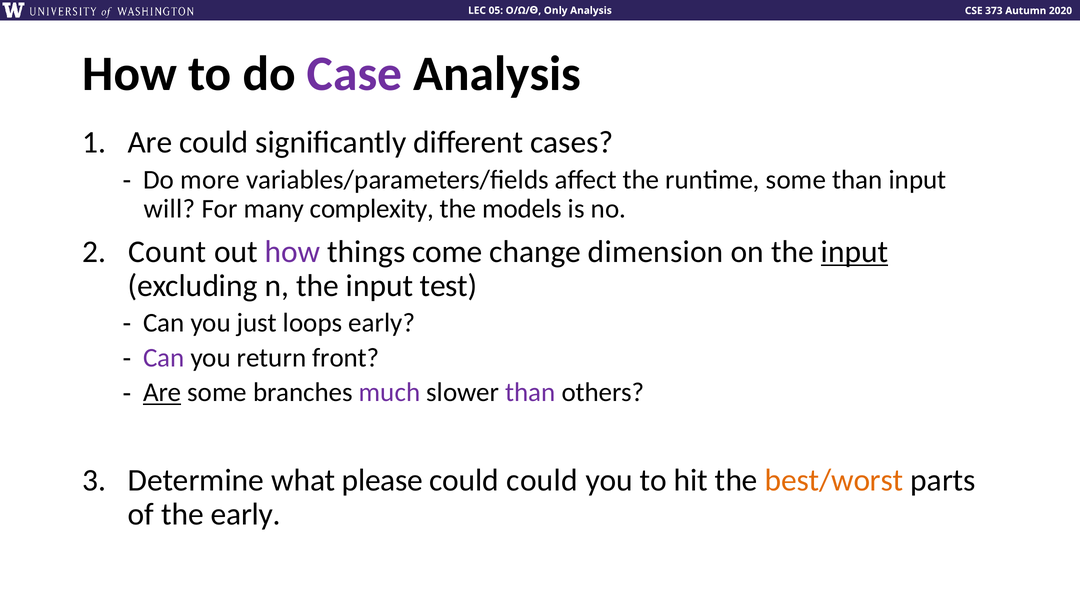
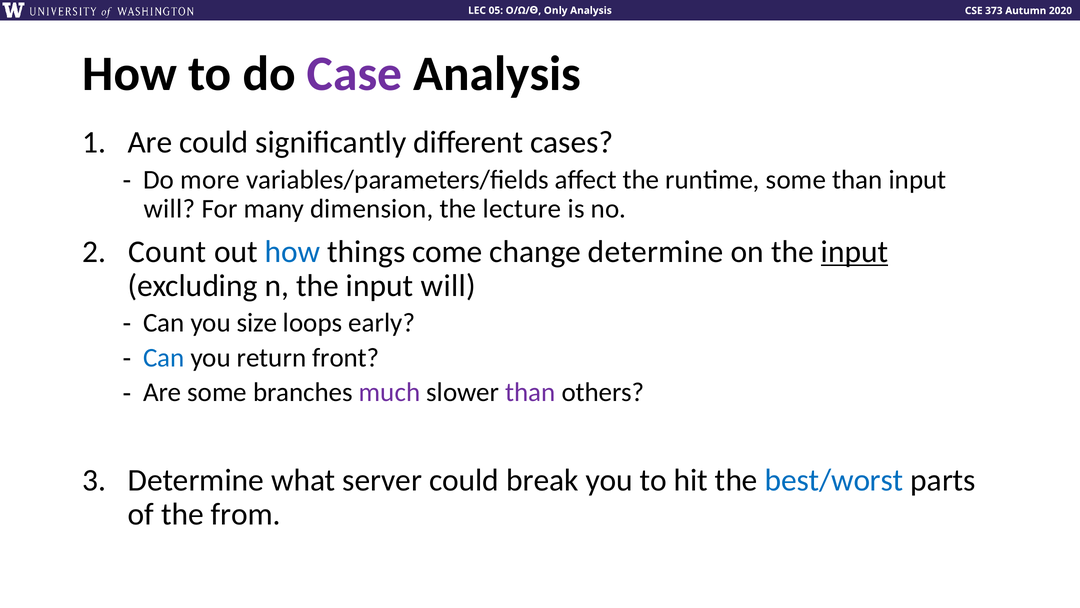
complexity: complexity -> dimension (372, 209)
models: models -> lecture (522, 209)
how colour: purple -> blue (293, 251)
change dimension: dimension -> determine (656, 251)
the input test: test -> will (448, 285)
just: just -> size (257, 323)
Can colour: purple -> blue (164, 357)
Are underline: present -> none (162, 392)
please: please -> server (382, 480)
could could: could -> break (542, 480)
best/worst colour: orange -> blue (834, 480)
the early: early -> from (246, 514)
